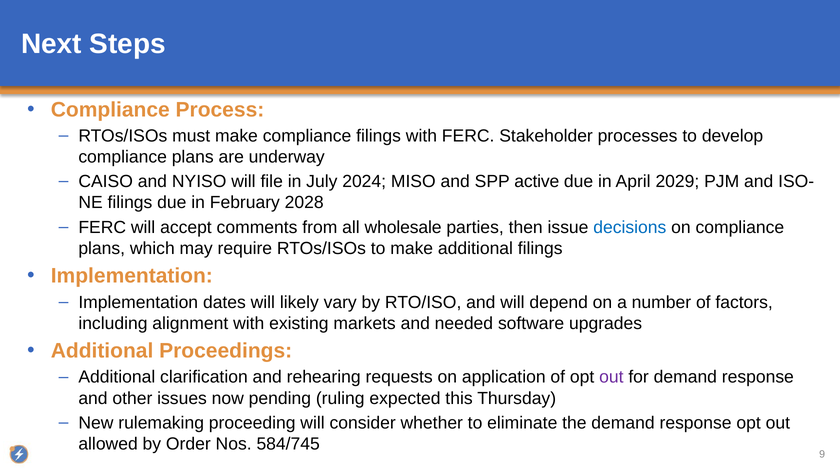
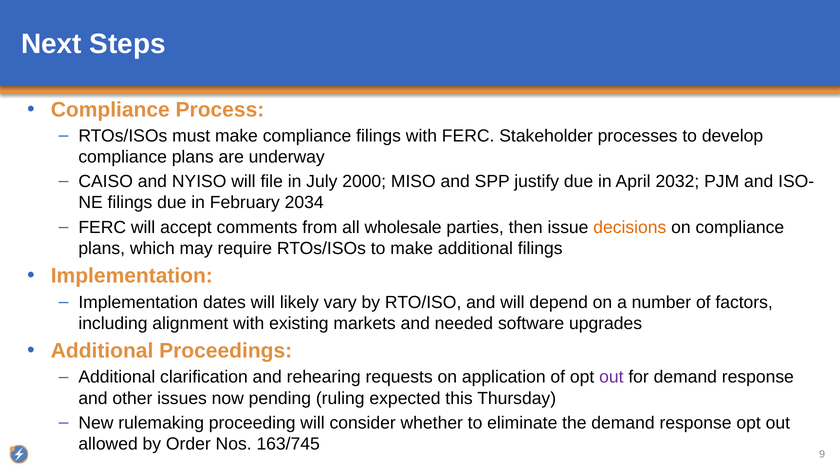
2024: 2024 -> 2000 (364, 181)
active: active -> justify (537, 181)
2029: 2029 -> 2032 (677, 181)
2028: 2028 -> 2034 (304, 202)
decisions colour: blue -> orange (630, 227)
584/745: 584/745 -> 163/745 (288, 443)
